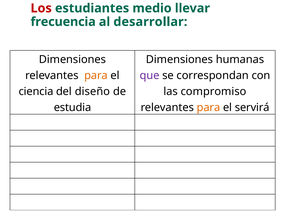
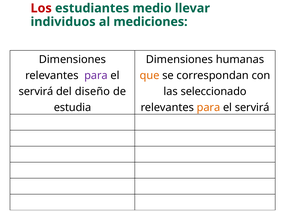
frecuencia: frecuencia -> individuos (63, 22)
desarrollar: desarrollar -> mediciones (150, 22)
para colour: orange -> purple (96, 76)
que colour: purple -> orange (150, 76)
ciencia: ciencia -> servirá (36, 92)
compromiso: compromiso -> seleccionado (214, 92)
